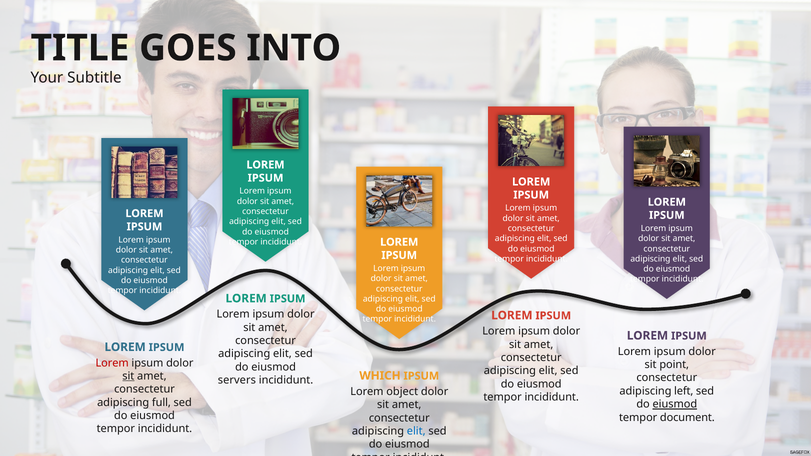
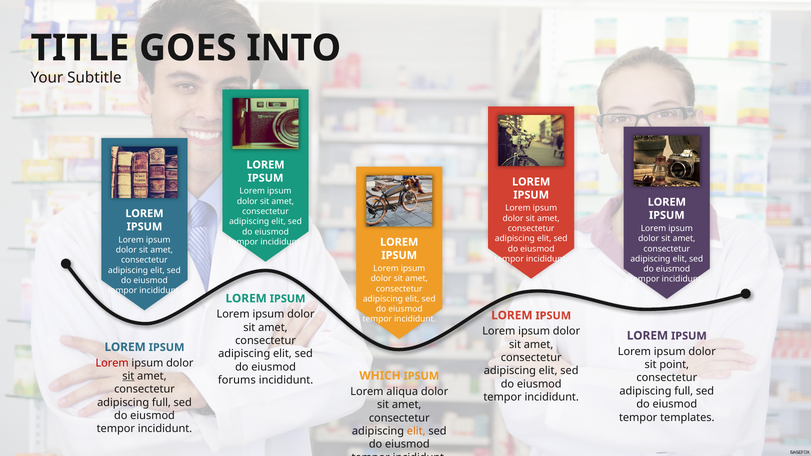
servers: servers -> forums (237, 380)
left: left -> full (684, 391)
object: object -> aliqua (402, 392)
eiusmod underline: present -> none (675, 404)
document: document -> templates (687, 418)
elit colour: blue -> orange (416, 431)
